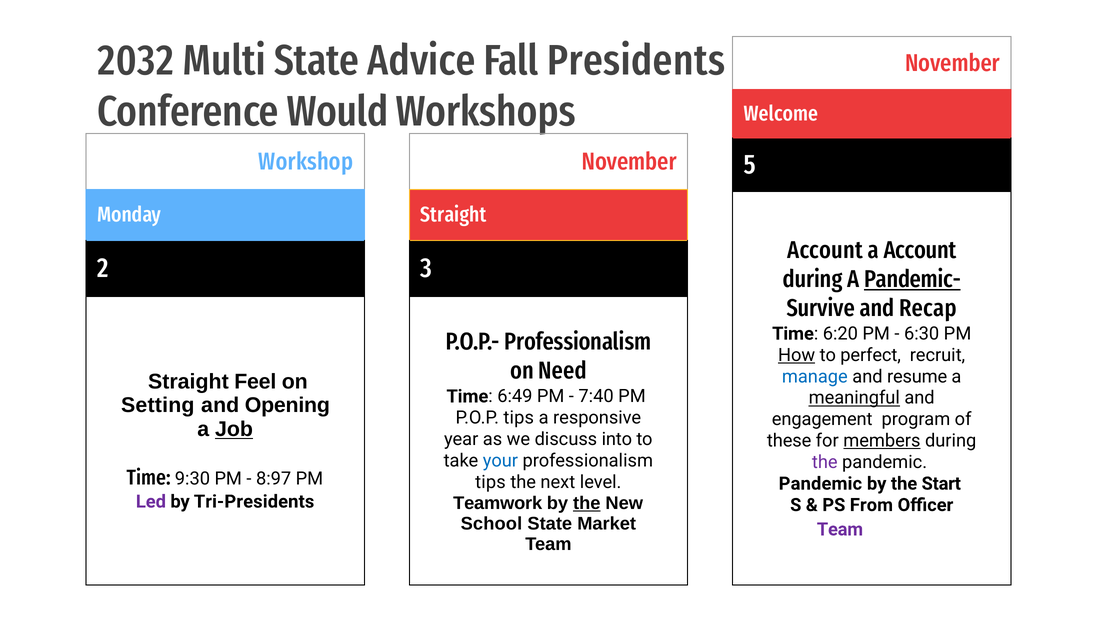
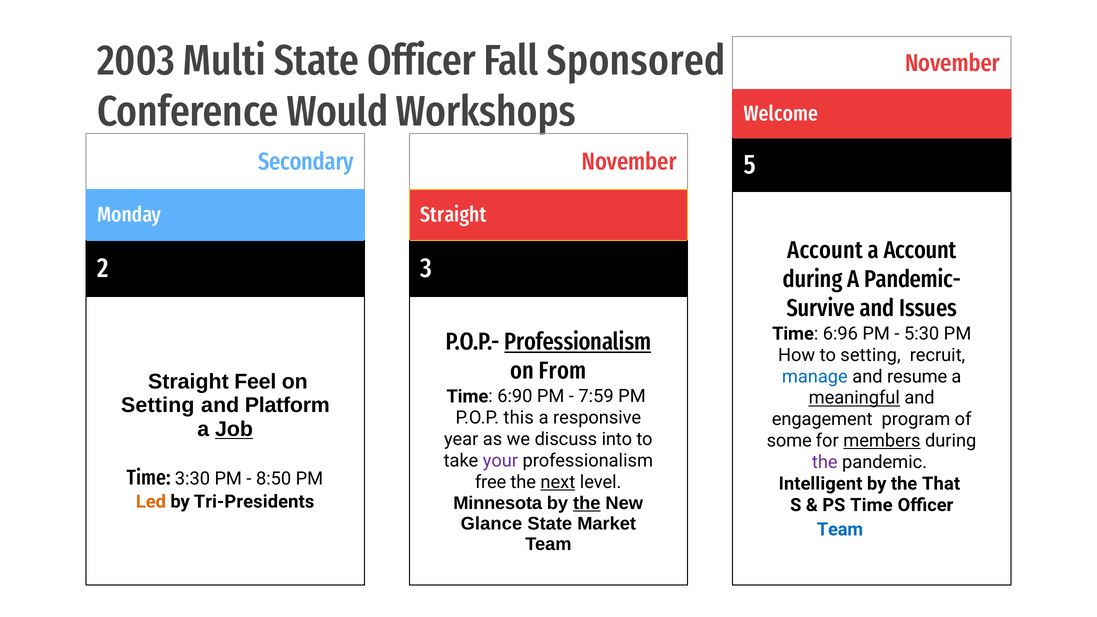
2032: 2032 -> 2003 (136, 61)
State Advice: Advice -> Officer (422, 61)
Presidents: Presidents -> Sponsored (636, 61)
Workshop: Workshop -> Secondary (306, 162)
Pandemic- underline: present -> none (913, 279)
Recap: Recap -> Issues (928, 308)
6:20: 6:20 -> 6:96 (840, 334)
6:30: 6:30 -> 5:30 (922, 334)
Professionalism underline: none -> present (578, 342)
How underline: present -> none (797, 355)
to perfect: perfect -> setting (870, 355)
Need: Need -> From (563, 371)
6:49: 6:49 -> 6:90 (515, 396)
7:40: 7:40 -> 7:59 (596, 396)
Opening: Opening -> Platform (287, 406)
P.O.P tips: tips -> this (519, 418)
these: these -> some (789, 441)
your colour: blue -> purple (500, 461)
9:30: 9:30 -> 3:30 (192, 479)
8:97: 8:97 -> 8:50 (274, 479)
tips: tips -> free (491, 482)
next underline: none -> present (558, 482)
Pandemic: Pandemic -> Intelligent (820, 484)
Start: Start -> That (941, 484)
Led colour: purple -> orange (151, 502)
Teamwork: Teamwork -> Minnesota (498, 503)
PS From: From -> Time (871, 505)
School: School -> Glance (491, 524)
Team colour: purple -> blue (840, 529)
